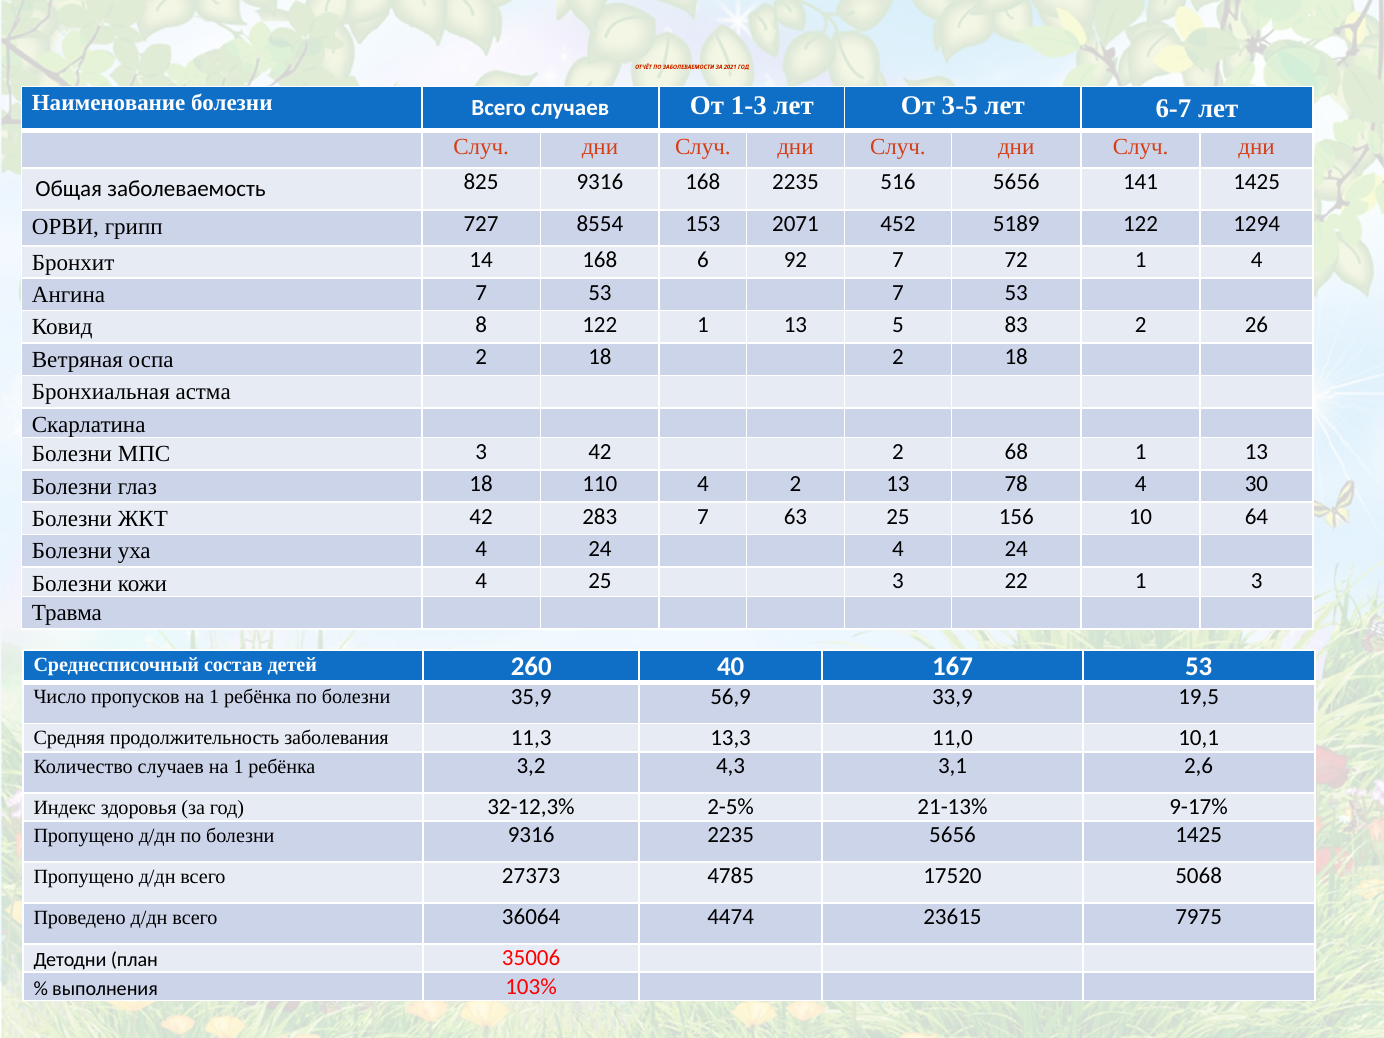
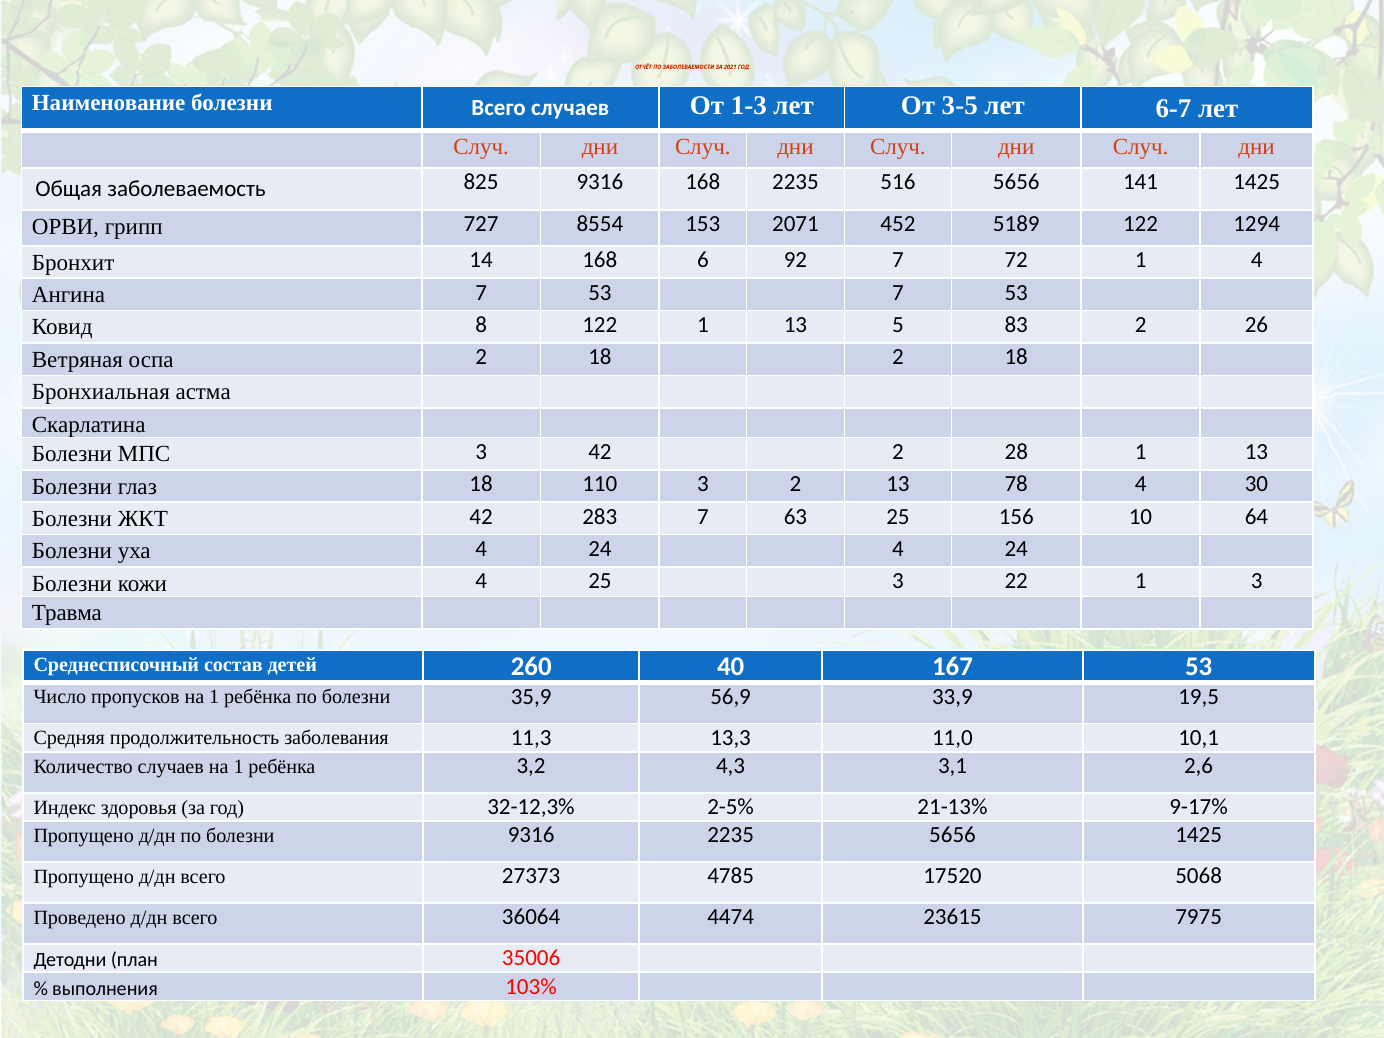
68: 68 -> 28 (1016, 452)
110 4: 4 -> 3 (703, 484)
